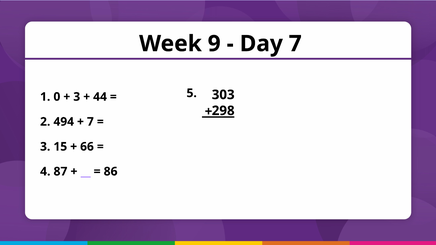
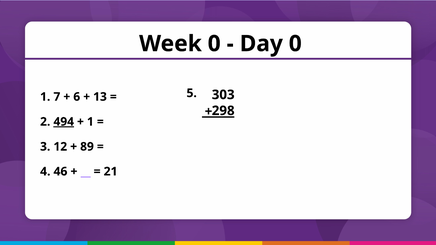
Week 9: 9 -> 0 (214, 44)
Day 7: 7 -> 0 (295, 44)
0: 0 -> 7 (57, 97)
3: 3 -> 6 (77, 97)
44: 44 -> 13 (100, 97)
494 underline: none -> present (64, 122)
7: 7 -> 1 (90, 122)
15: 15 -> 12 (60, 147)
66: 66 -> 89 (87, 147)
87: 87 -> 46 (60, 172)
86: 86 -> 21 (111, 172)
